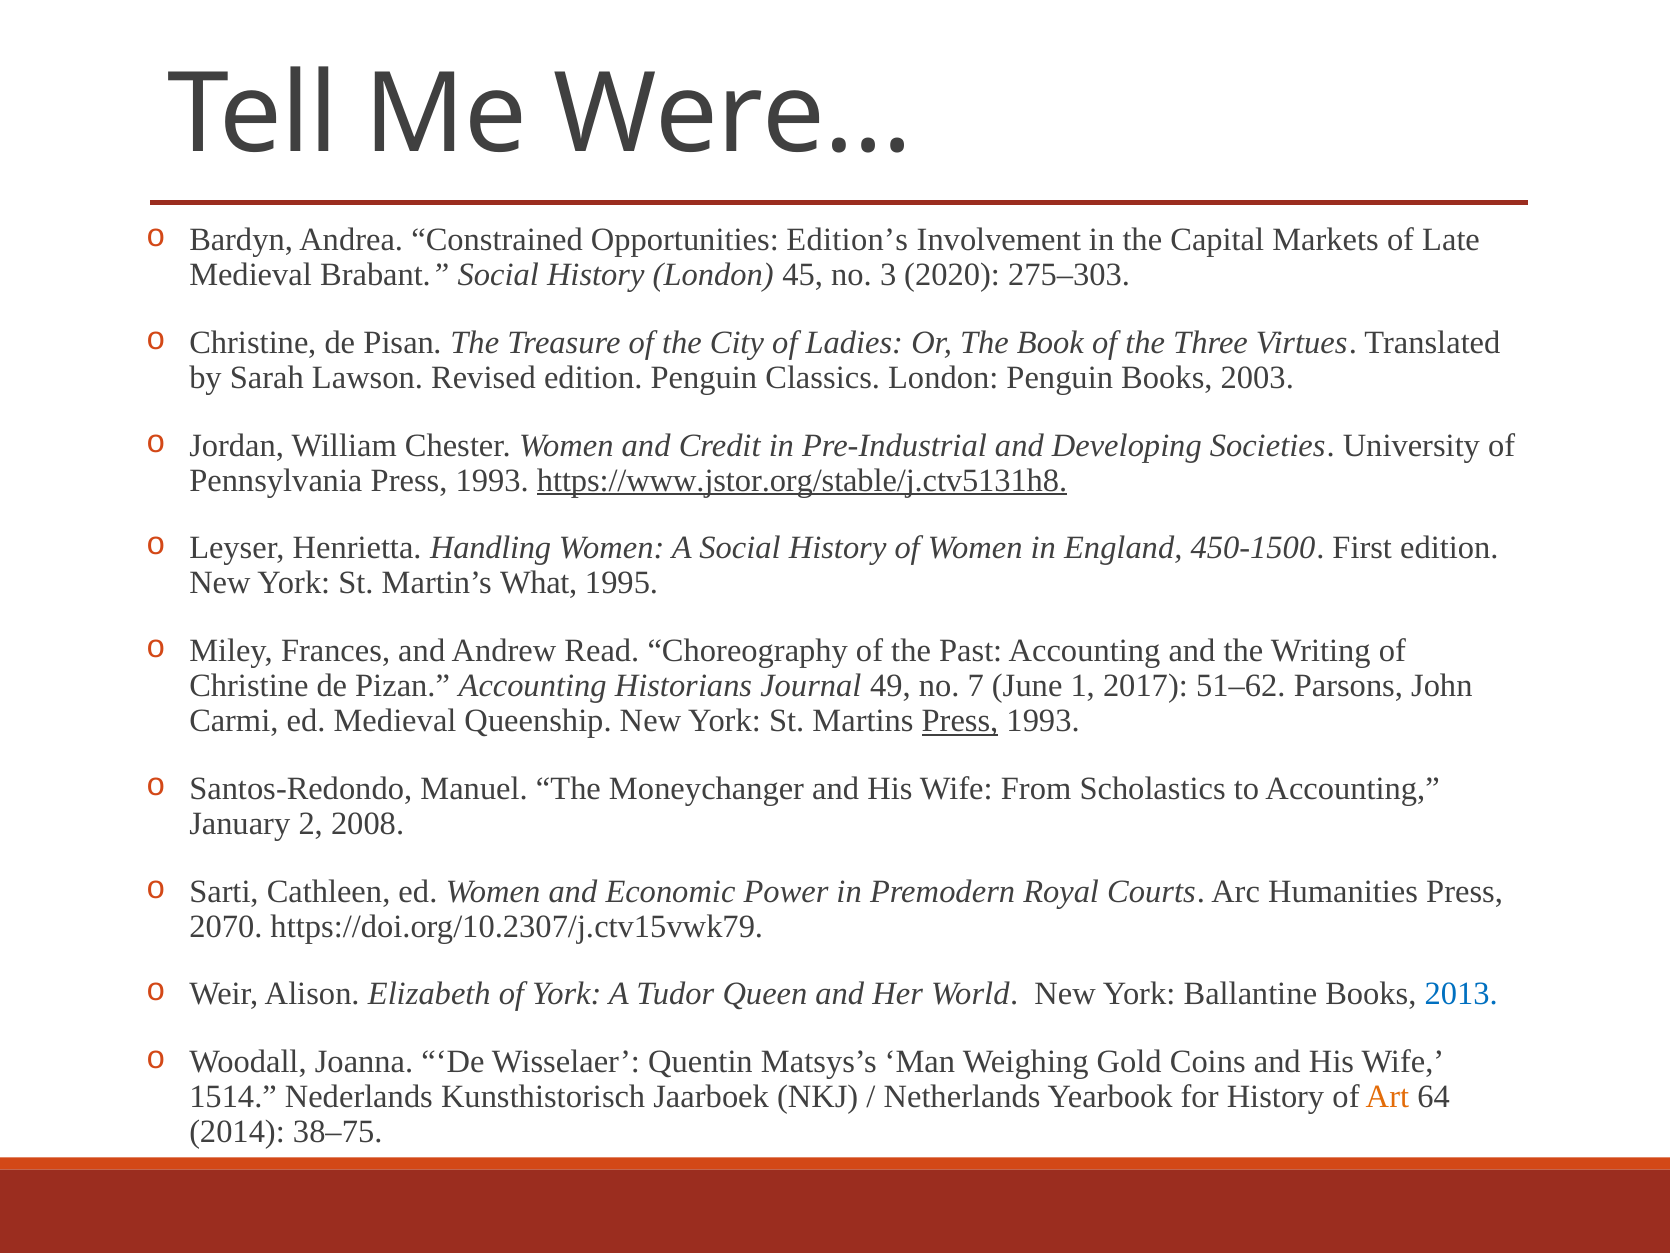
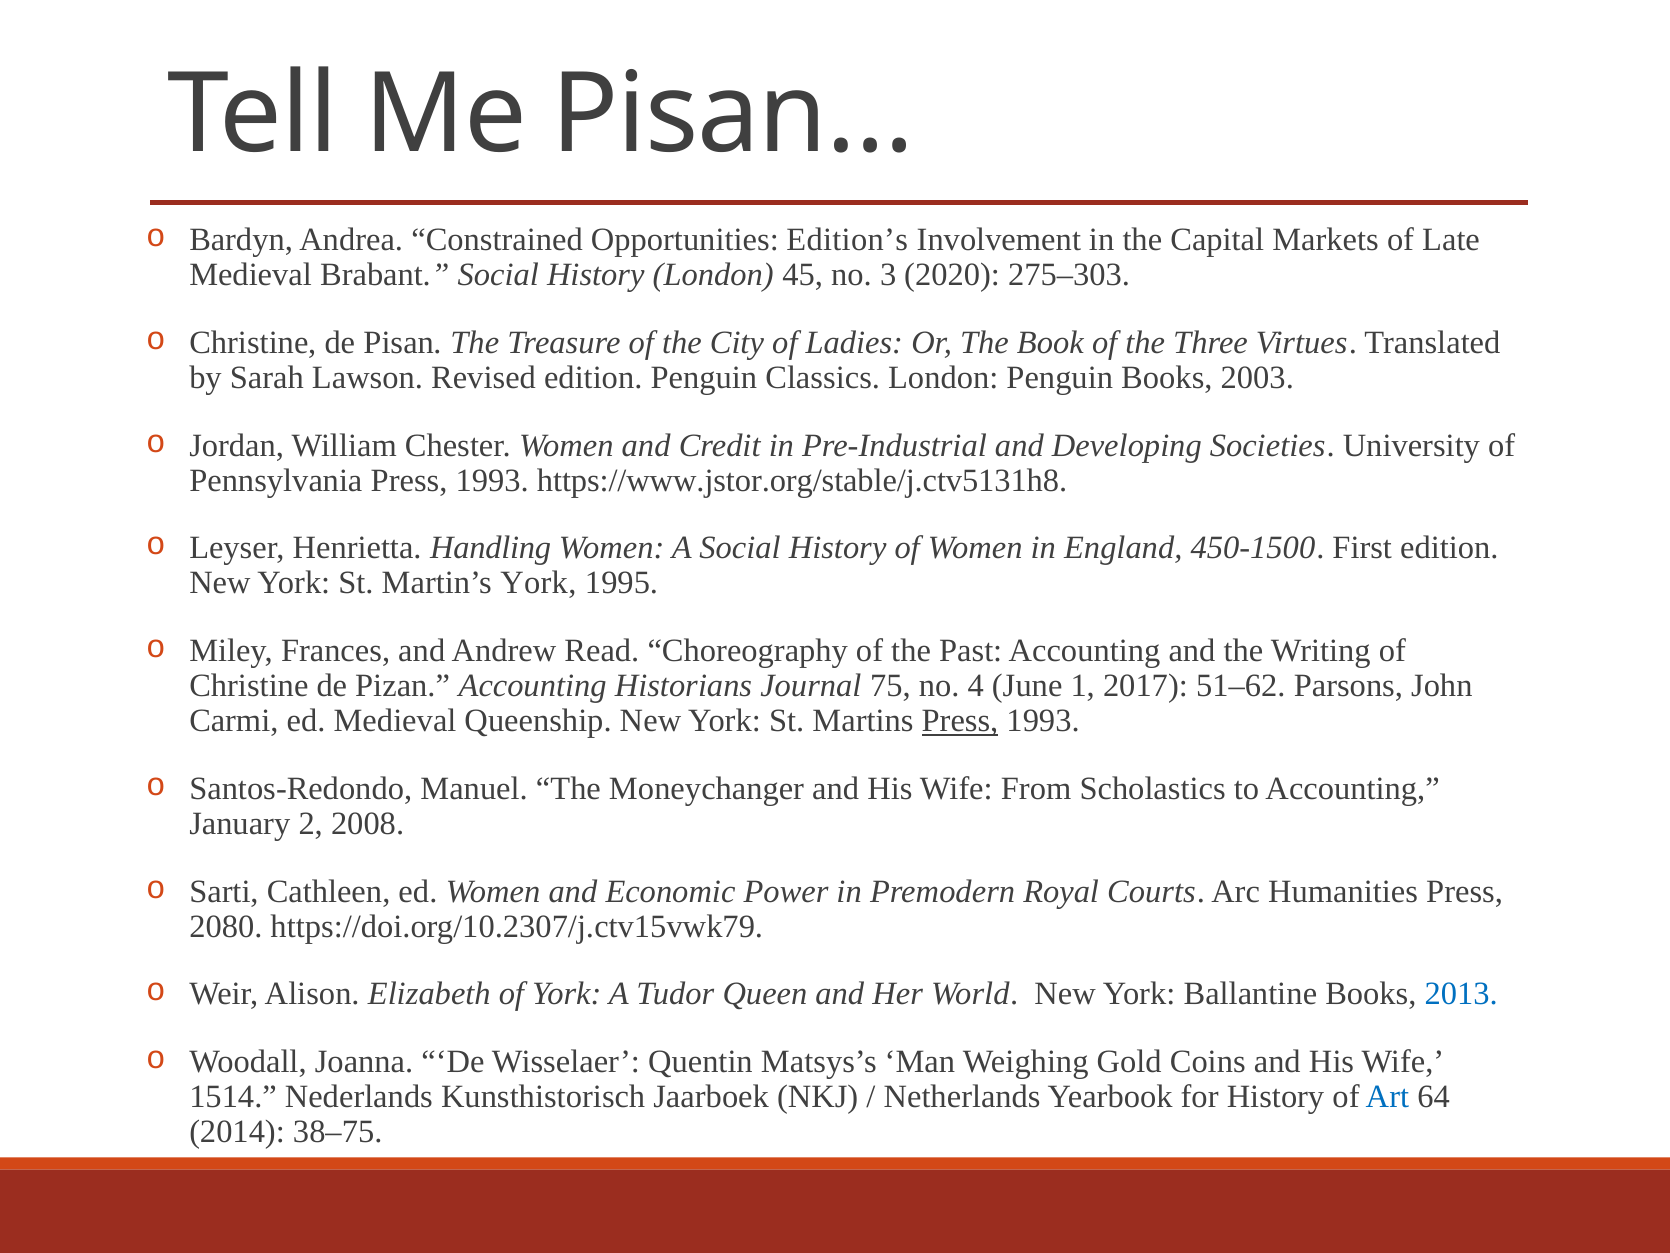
Were…: Were… -> Pisan… (733, 115)
https://www.jstor.org/stable/j.ctv5131h8 underline: present -> none (802, 480)
Martin’s What: What -> York (538, 583)
49: 49 -> 75 (890, 686)
7: 7 -> 4 (976, 686)
2070: 2070 -> 2080 (226, 926)
Art colour: orange -> blue (1387, 1096)
